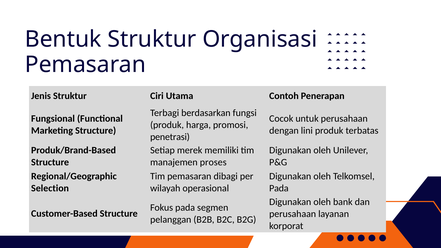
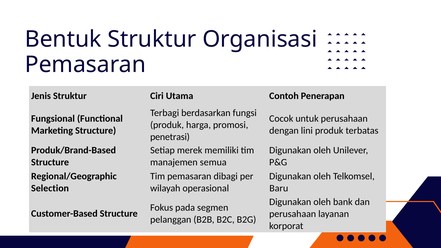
proses: proses -> semua (213, 162)
Pada: Pada -> Baru (279, 188)
